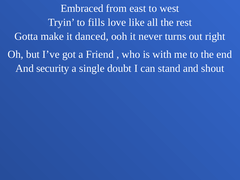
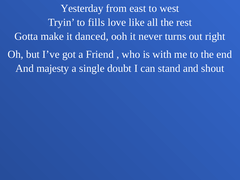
Embraced: Embraced -> Yesterday (82, 8)
security: security -> majesty (53, 68)
